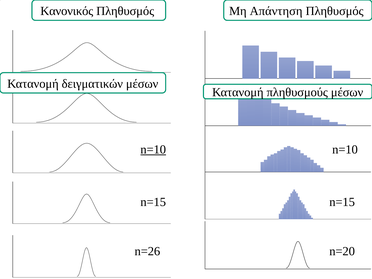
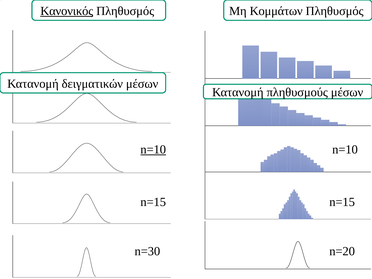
Κανονικός underline: none -> present (67, 11)
Απάντηση: Απάντηση -> Κομμάτων (276, 11)
n=26: n=26 -> n=30 (147, 251)
